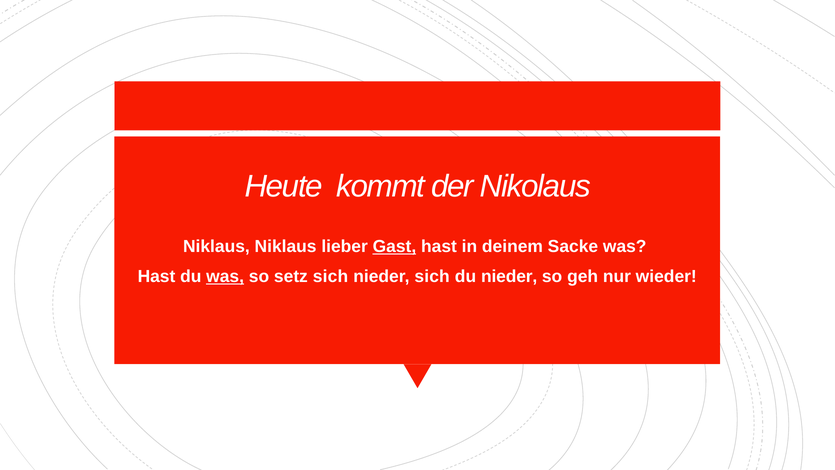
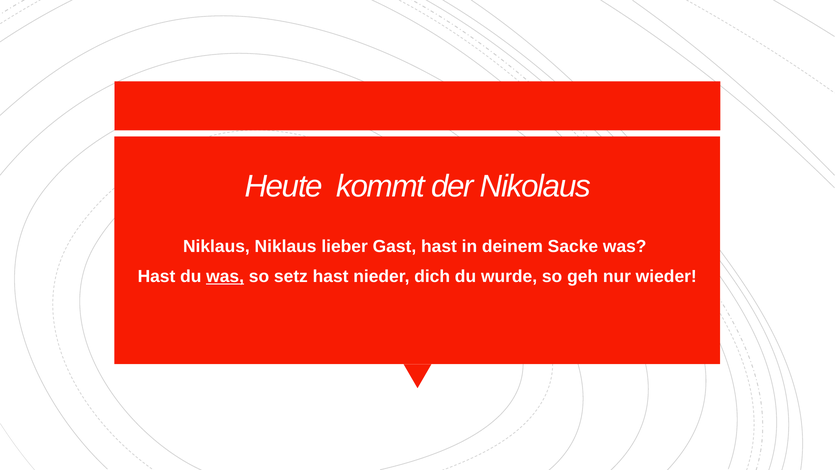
Gast underline: present -> none (394, 247)
setz sich: sich -> hast (331, 276)
nieder sich: sich -> dich (432, 276)
du nieder: nieder -> wurde (509, 276)
